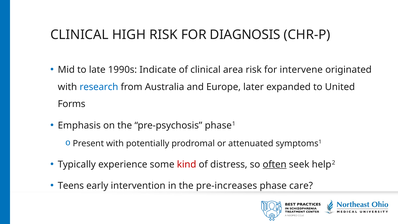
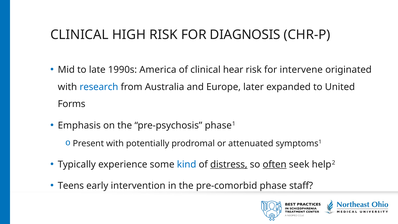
Indicate: Indicate -> America (158, 70)
area: area -> hear (233, 70)
kind colour: red -> blue (187, 164)
distress underline: none -> present (229, 164)
pre-increases: pre-increases -> pre-comorbid (227, 186)
care: care -> staff (301, 186)
